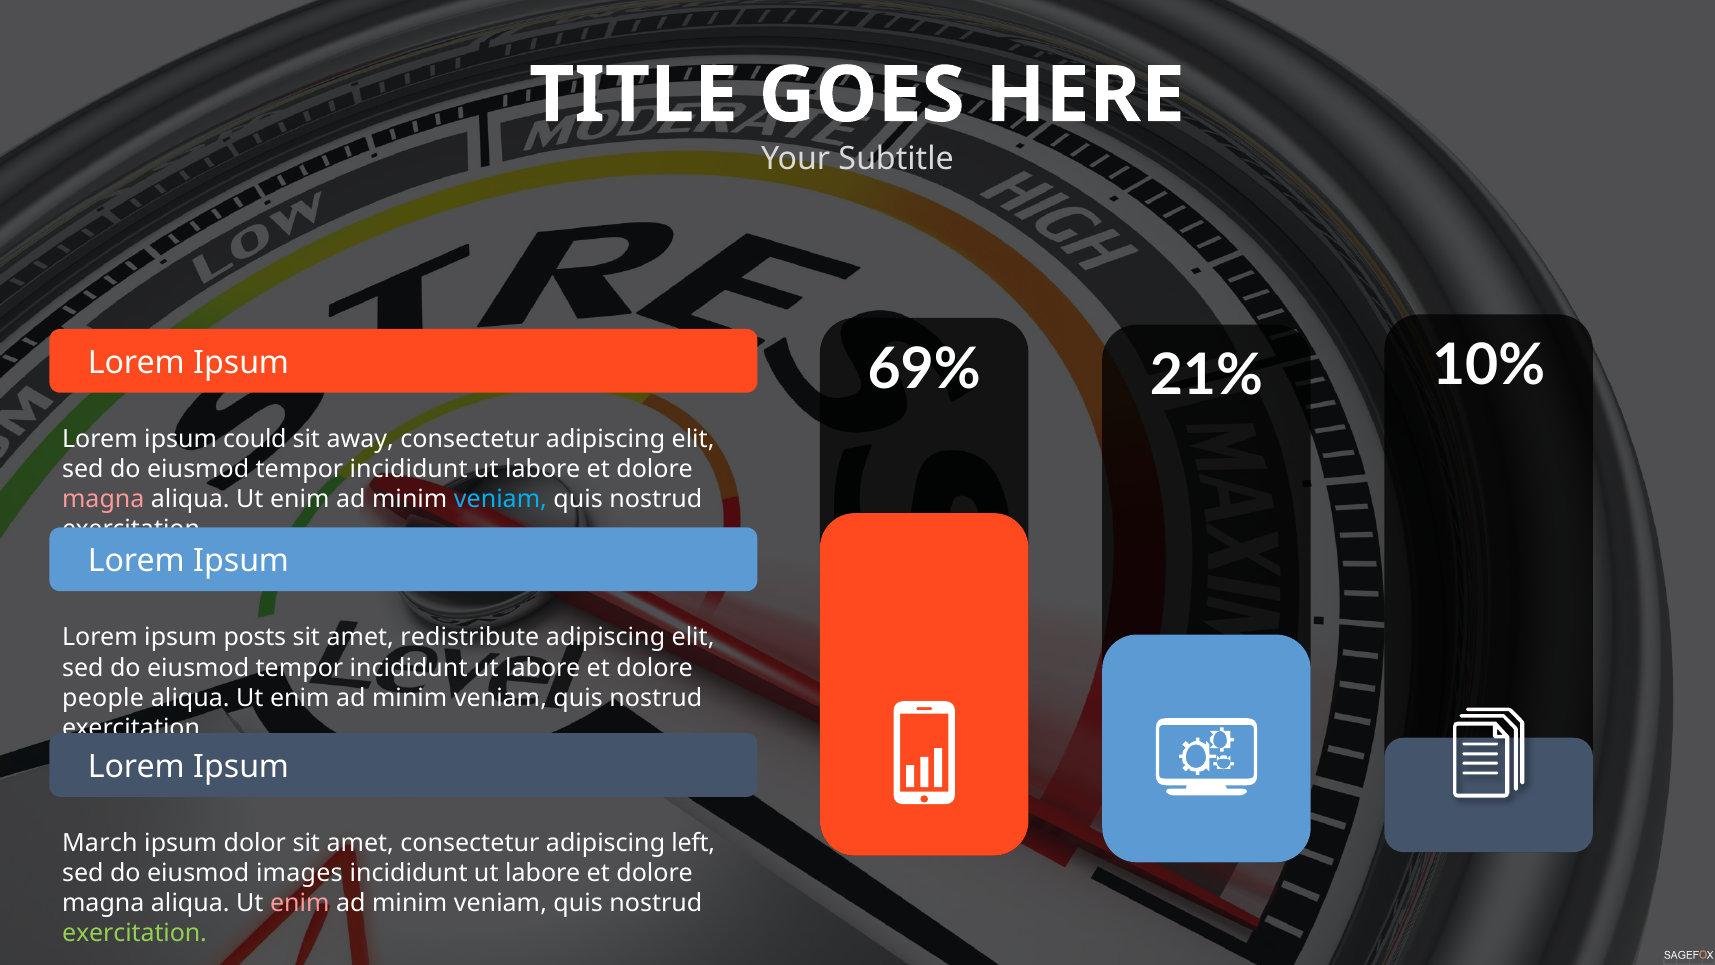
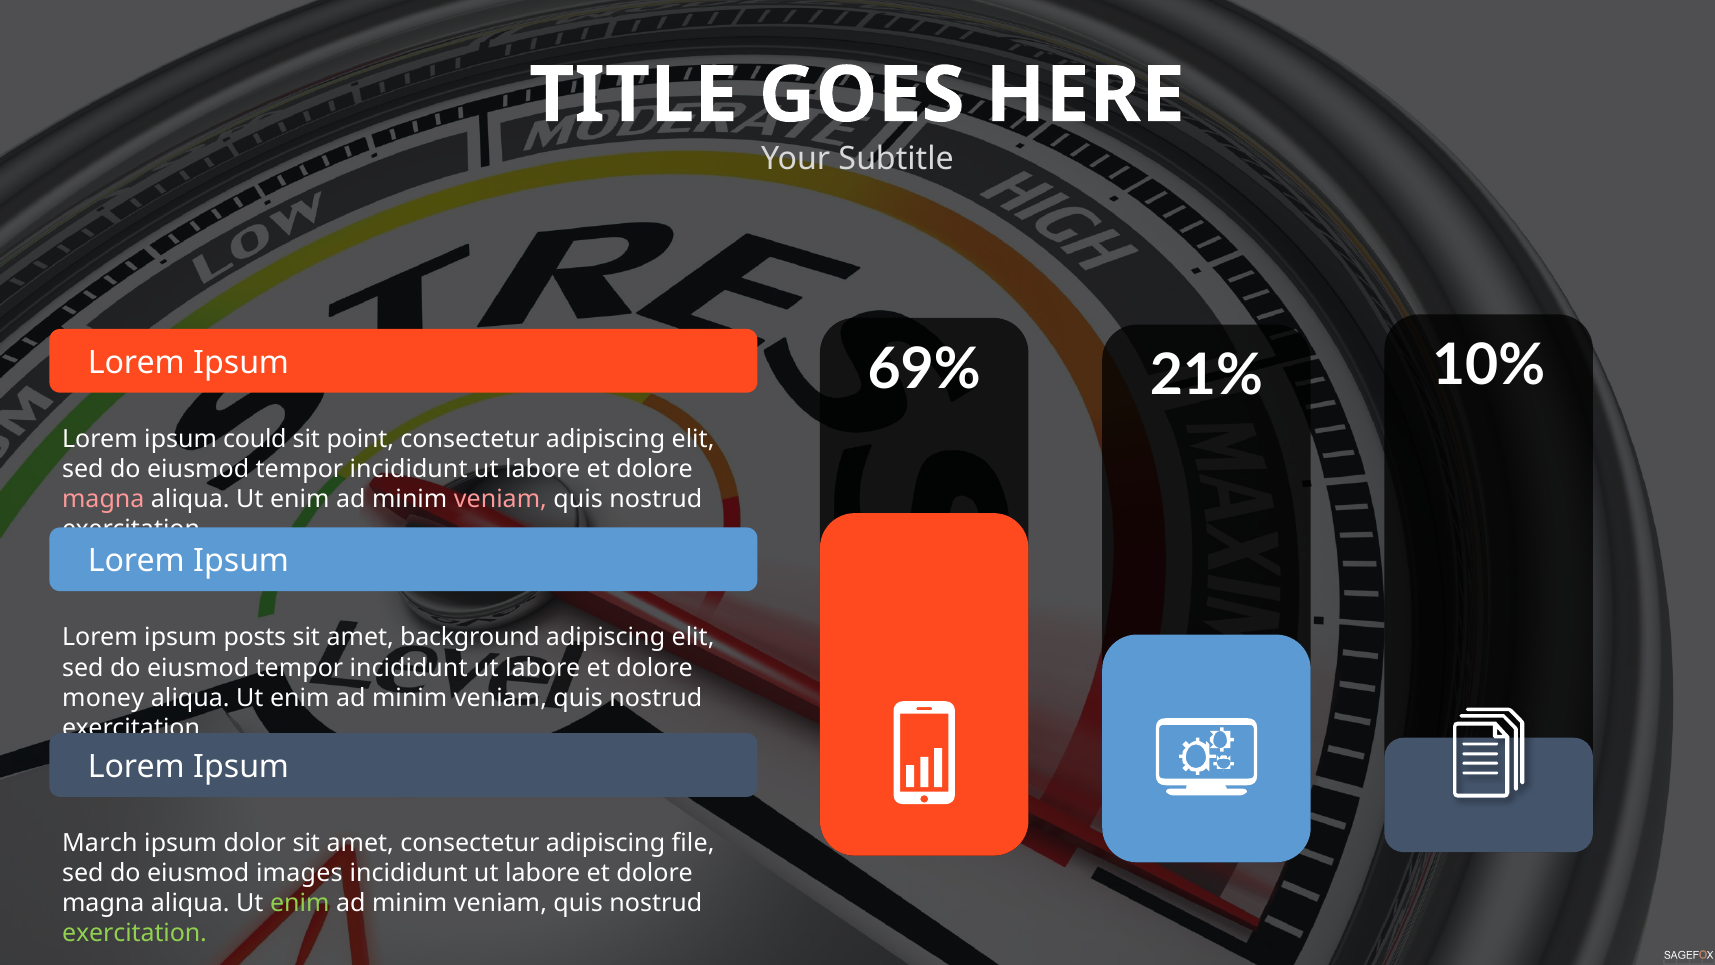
away: away -> point (360, 439)
veniam colour: light blue -> pink (500, 499)
redistribute: redistribute -> background (470, 637)
people: people -> money (103, 698)
left: left -> file (693, 843)
enim colour: pink -> light green (300, 903)
